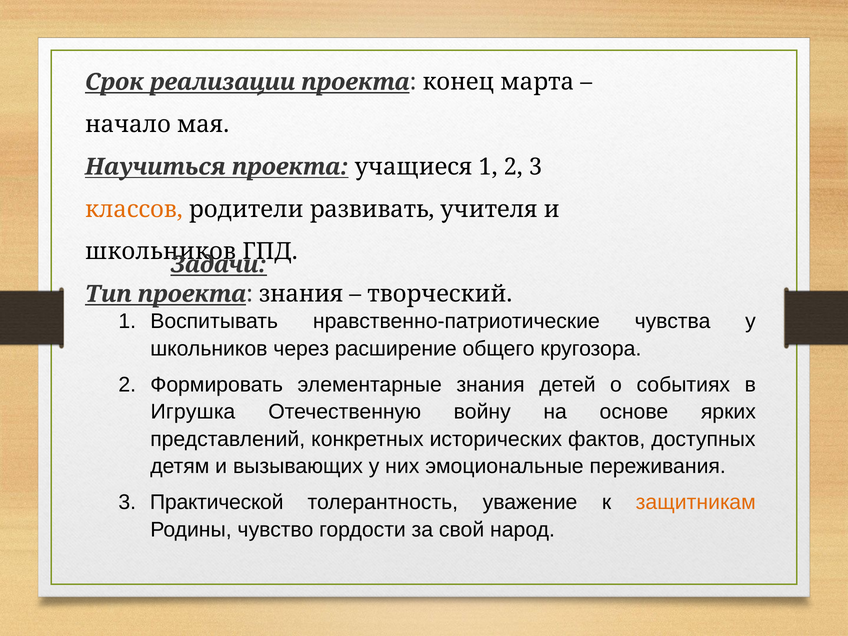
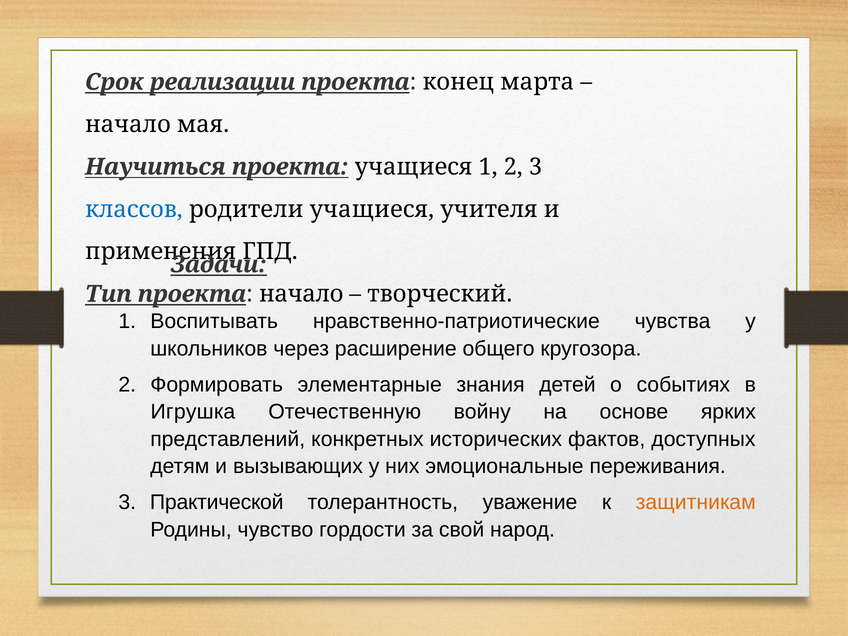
классов colour: orange -> blue (134, 209)
родители развивать: развивать -> учащиеся (372, 209)
школьников: школьников -> применения (161, 252)
проекта знания: знания -> начало (301, 294)
